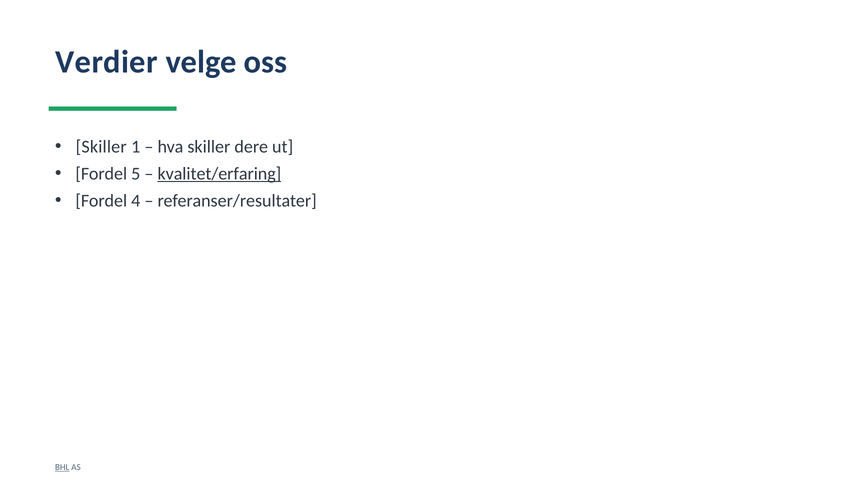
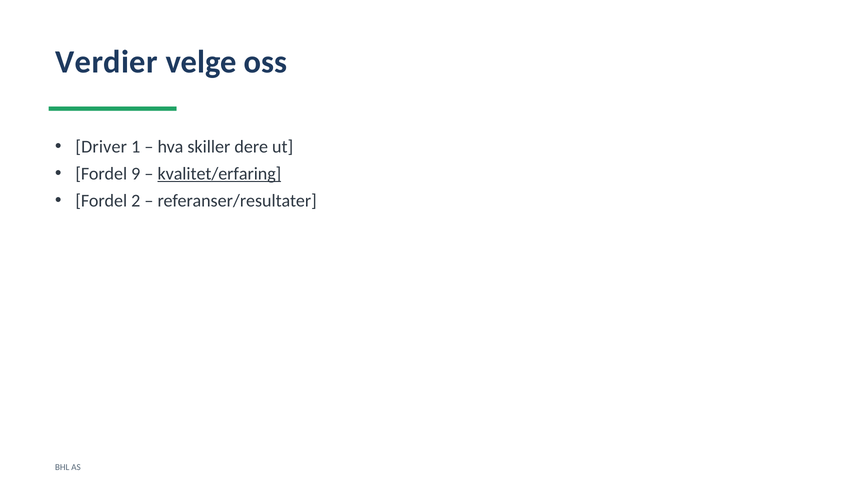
Skiller: Skiller -> Driver (101, 147)
5: 5 -> 9 (136, 174)
4: 4 -> 2 (136, 201)
BHL underline: present -> none (62, 467)
